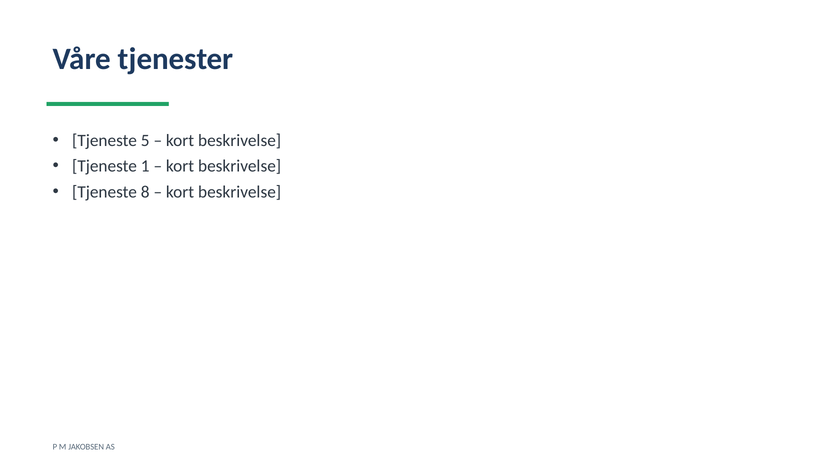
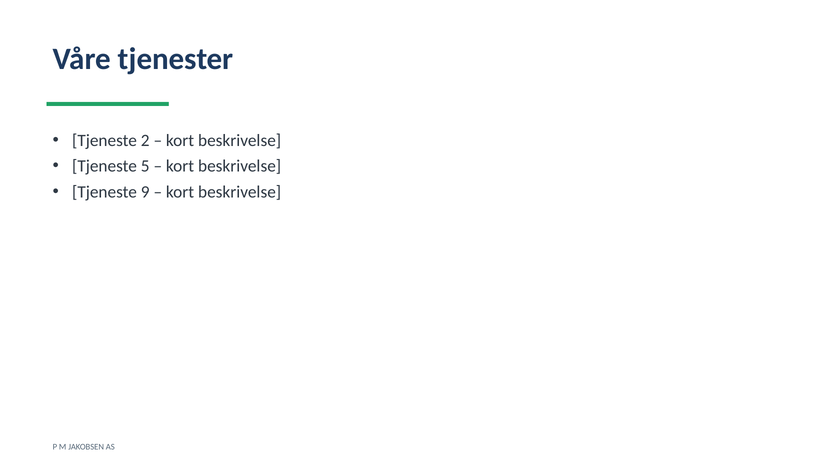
5: 5 -> 2 (145, 140)
1: 1 -> 5 (145, 166)
8: 8 -> 9 (145, 192)
